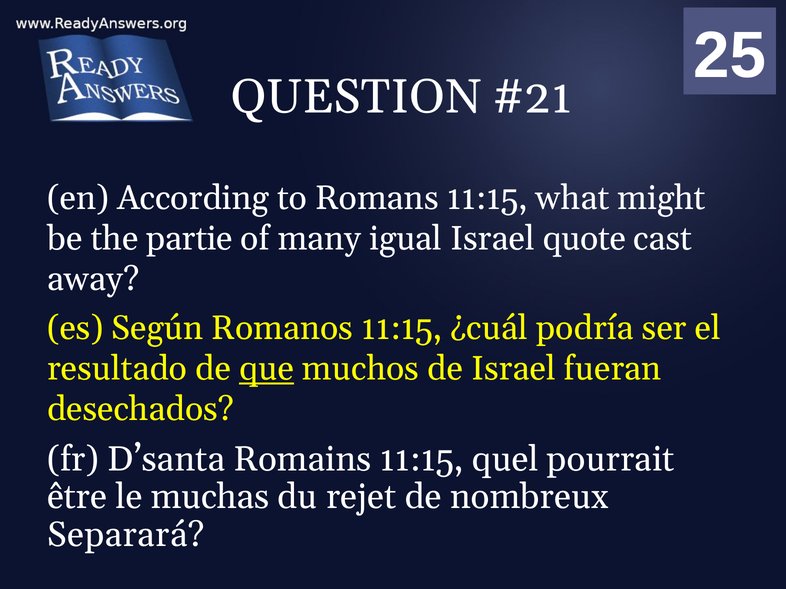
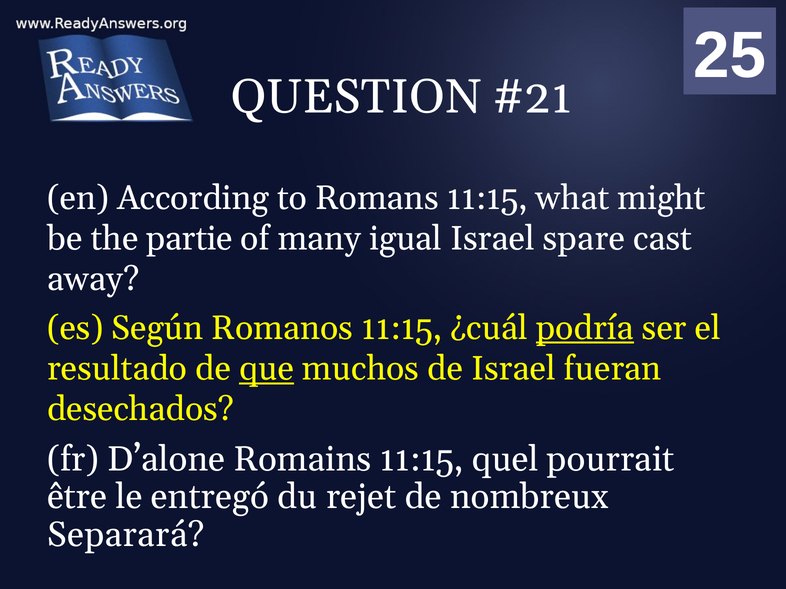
quote: quote -> spare (584, 239)
podría underline: none -> present (585, 328)
D’santa: D’santa -> D’alone (166, 460)
muchas: muchas -> entregó (210, 497)
